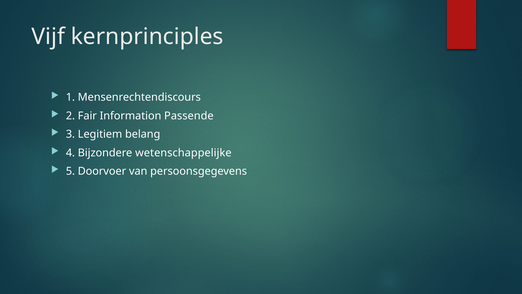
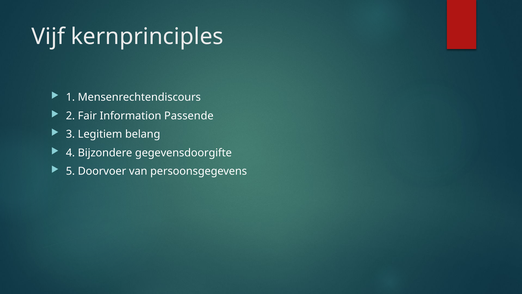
wetenschappelijke: wetenschappelijke -> gegevensdoorgifte (183, 153)
